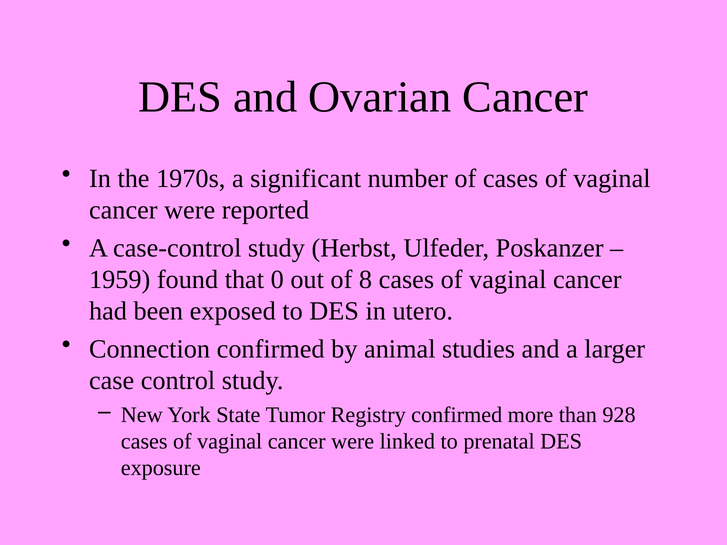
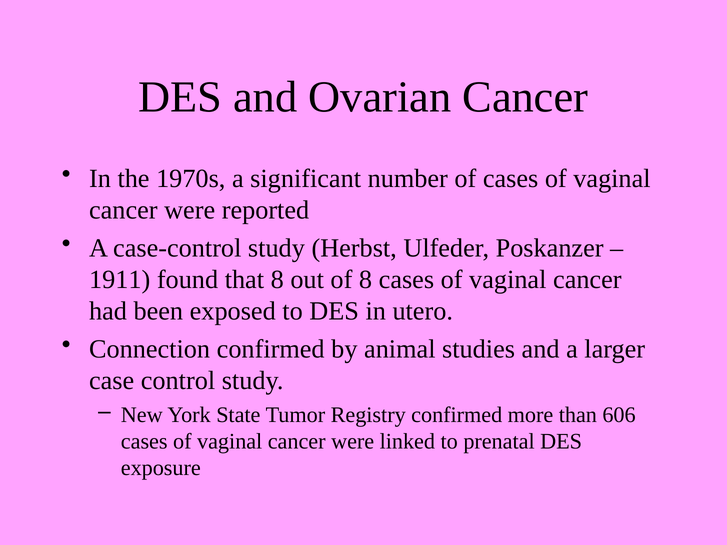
1959: 1959 -> 1911 (120, 280)
that 0: 0 -> 8 (277, 280)
928: 928 -> 606 (619, 415)
